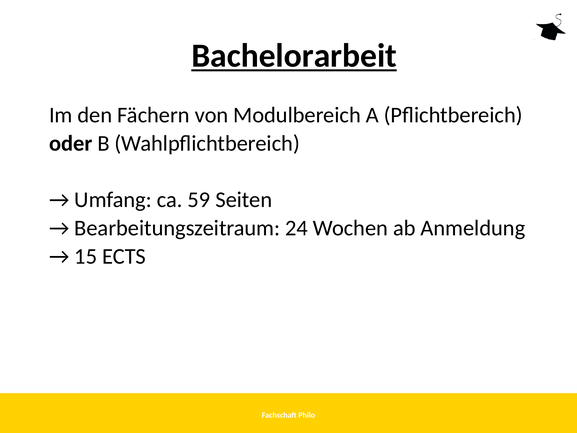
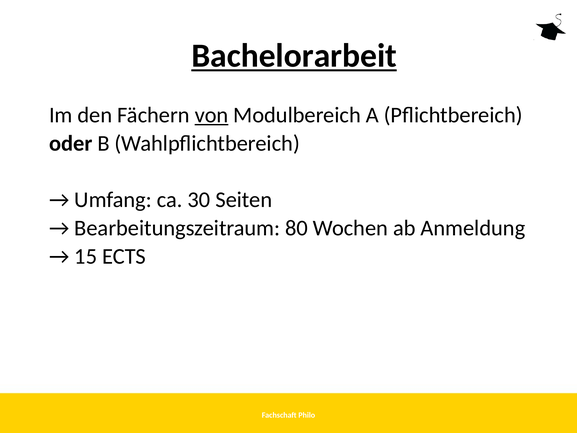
von underline: none -> present (212, 115)
59: 59 -> 30 (199, 200)
24: 24 -> 80 (297, 228)
